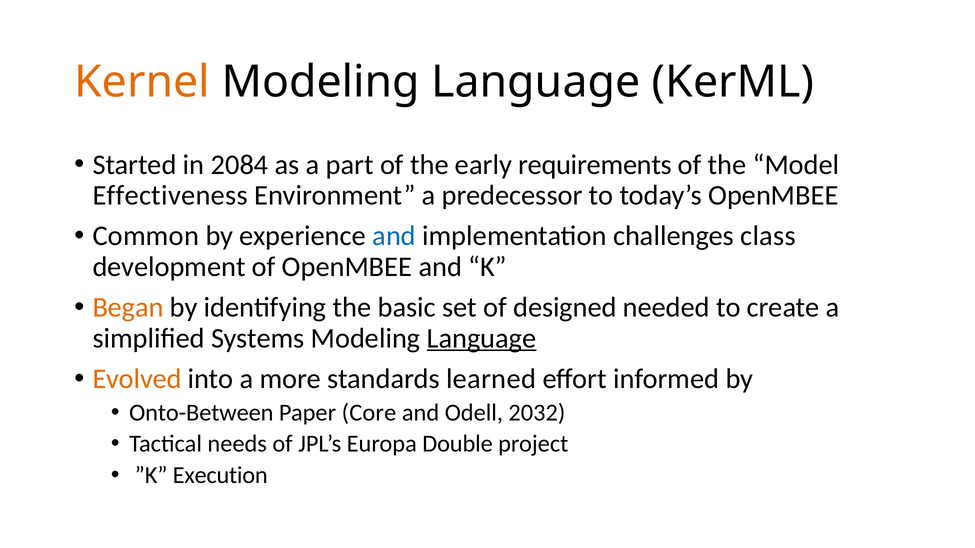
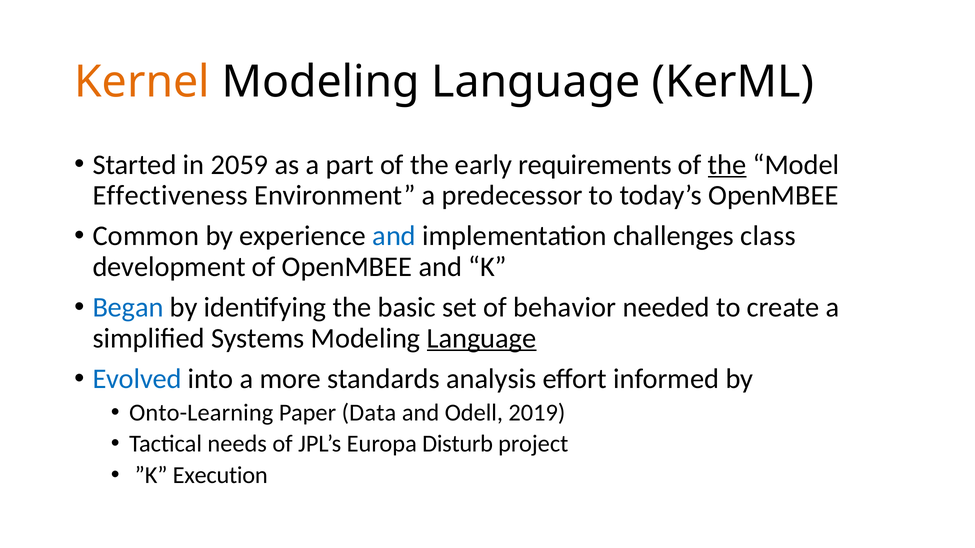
2084: 2084 -> 2059 (240, 165)
the underline: none -> present (727, 165)
Began colour: orange -> blue (128, 308)
designed: designed -> behavior (565, 308)
Evolved colour: orange -> blue (137, 379)
learned: learned -> analysis (491, 379)
Onto-Between: Onto-Between -> Onto-Learning (201, 413)
Core: Core -> Data (369, 413)
2032: 2032 -> 2019 (537, 413)
Double: Double -> Disturb (458, 444)
